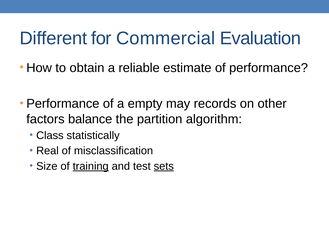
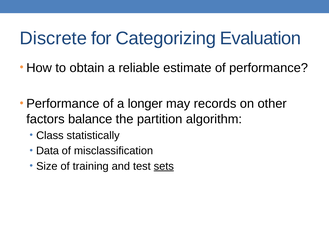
Different: Different -> Discrete (53, 38)
Commercial: Commercial -> Categorizing (166, 38)
empty: empty -> longer (145, 104)
Real: Real -> Data (48, 151)
training underline: present -> none (91, 166)
